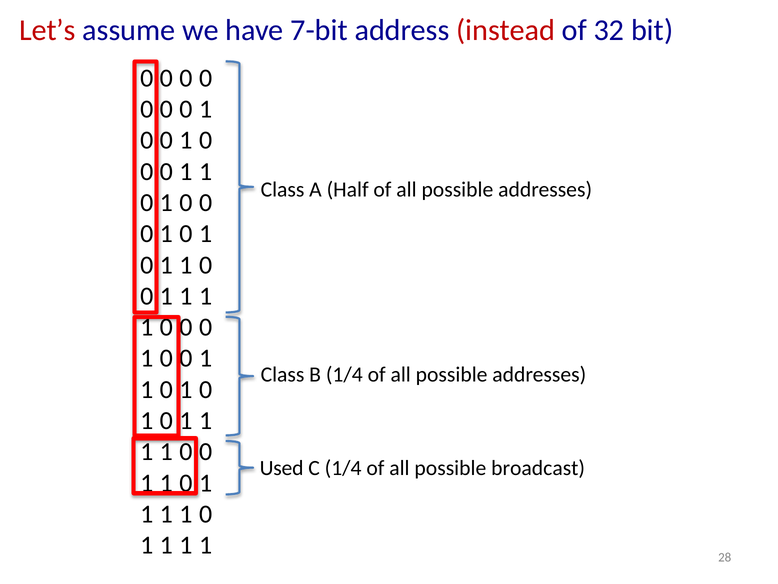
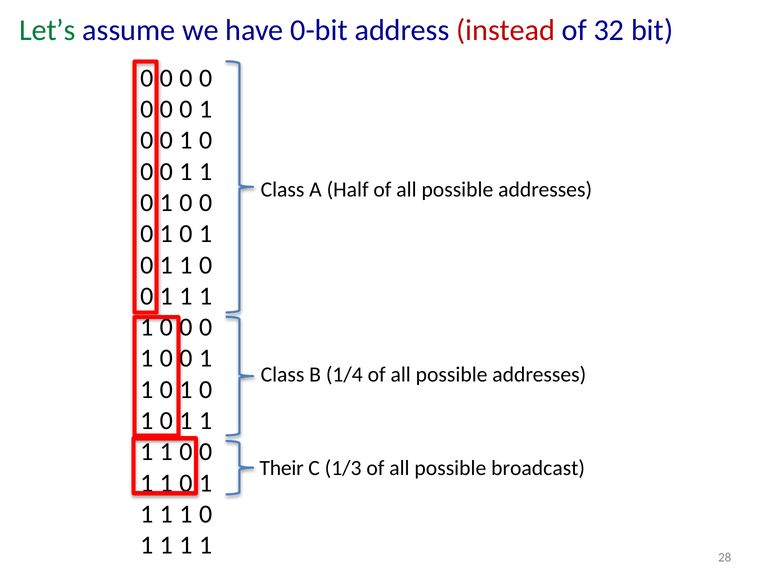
Let’s colour: red -> green (47, 30)
7-bit: 7-bit -> 0-bit (319, 30)
Used: Used -> Their (282, 468)
C 1/4: 1/4 -> 1/3 (343, 468)
